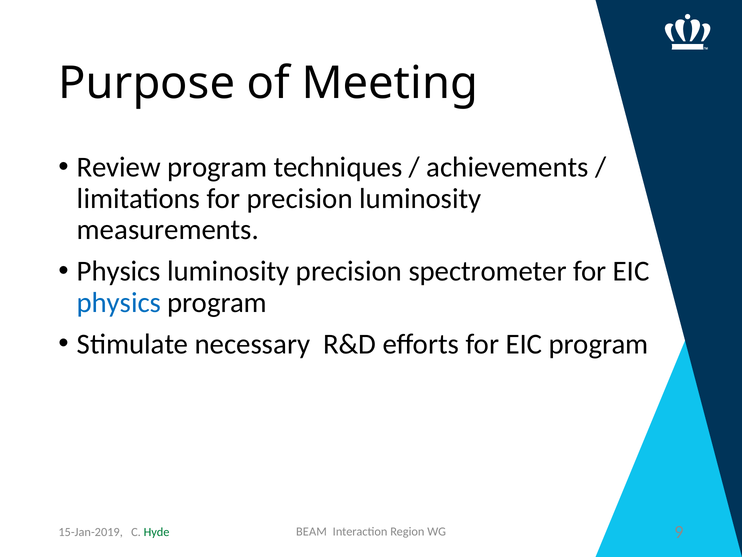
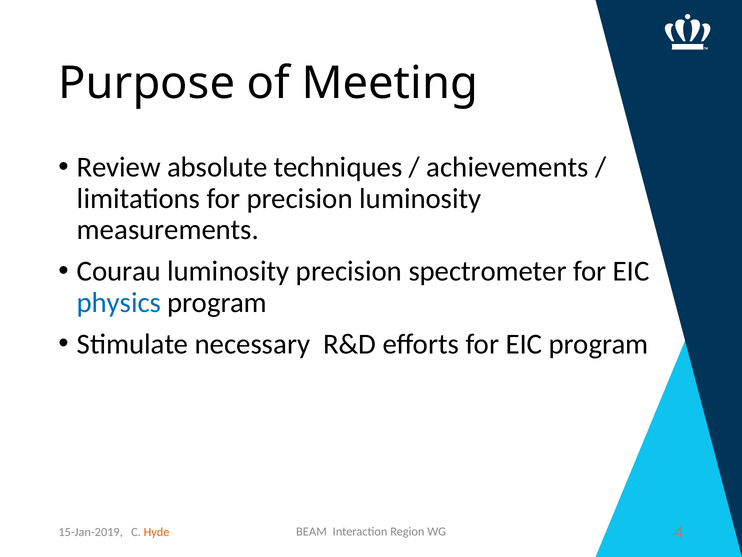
Review program: program -> absolute (217, 167)
Physics: Physics -> Courau (119, 271)
9: 9 -> 4 (679, 532)
Hyde colour: green -> orange (157, 531)
